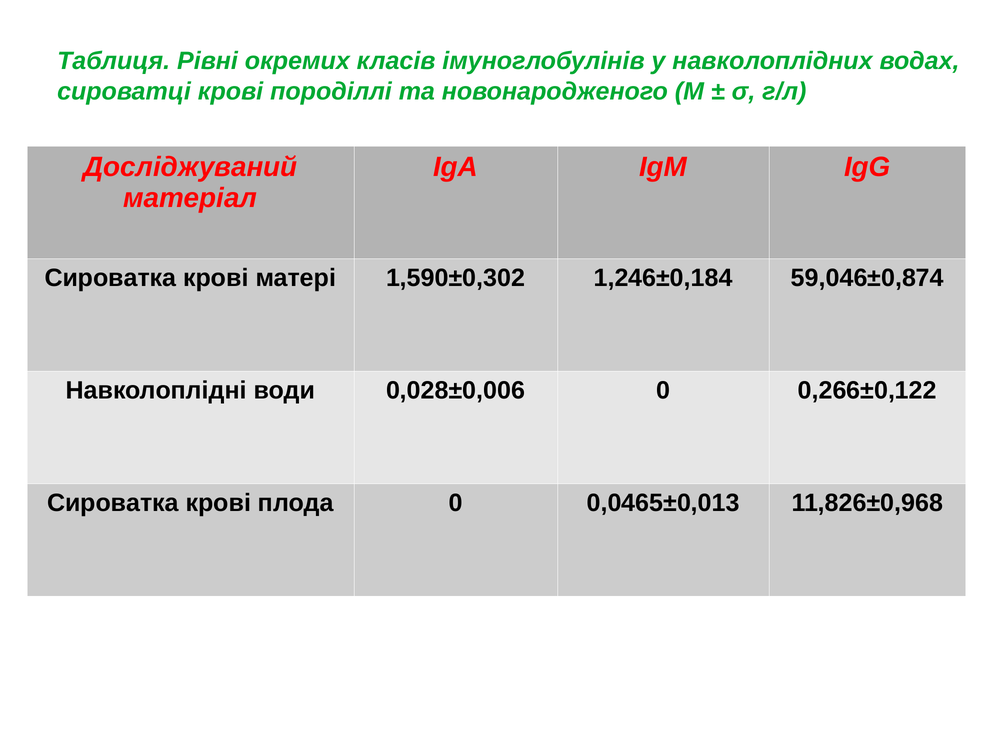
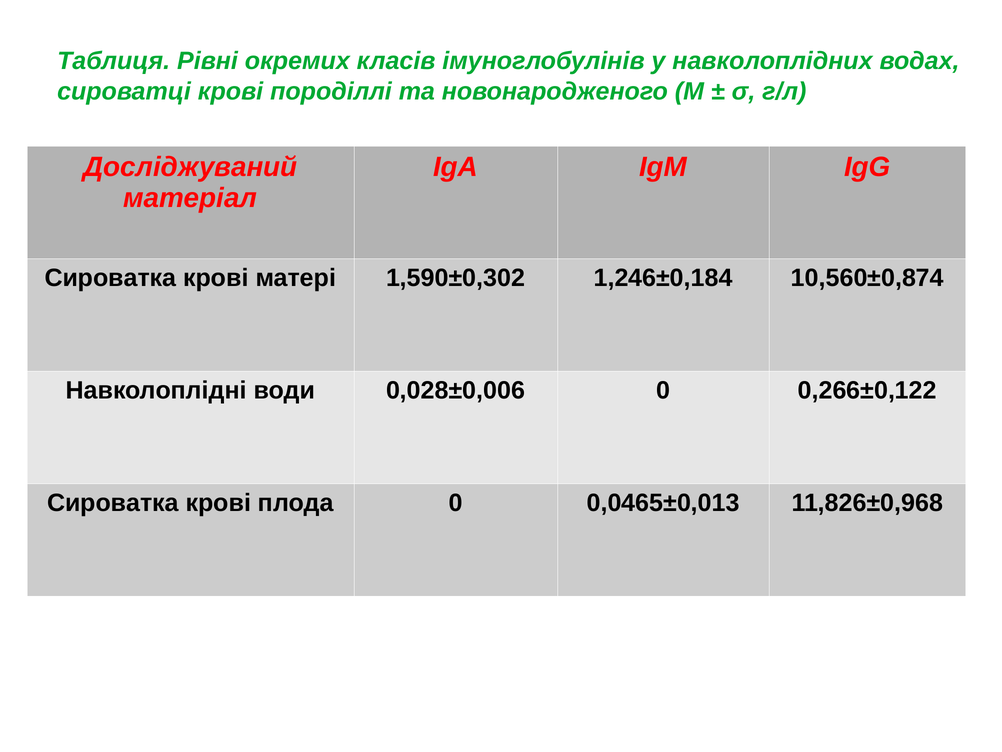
59,046±0,874: 59,046±0,874 -> 10,560±0,874 (867, 278)
